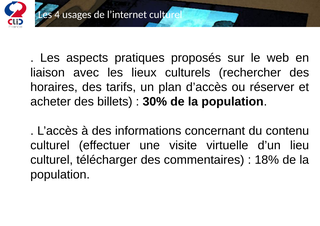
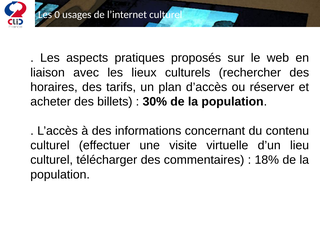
4: 4 -> 0 (57, 15)
